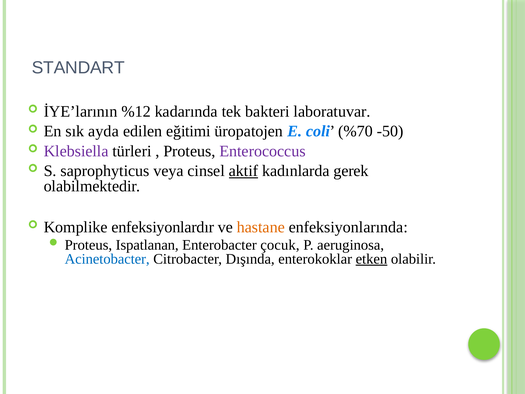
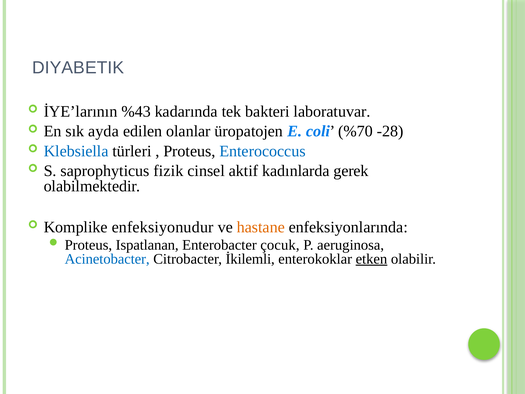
STANDART: STANDART -> DIYABETIK (78, 68)
%12: %12 -> %43 (136, 111)
eğitimi: eğitimi -> olanlar (188, 131)
-50: -50 -> -28 (390, 131)
Klebsiella colour: purple -> blue (76, 151)
Enterococcus colour: purple -> blue (263, 151)
veya: veya -> fizik (168, 171)
aktif underline: present -> none (244, 171)
enfeksiyonlardır: enfeksiyonlardır -> enfeksiyonudur (163, 227)
Dışında: Dışında -> İkilemli (250, 259)
